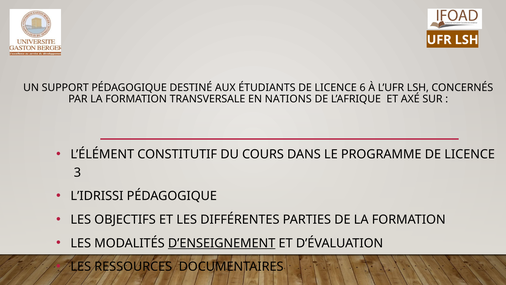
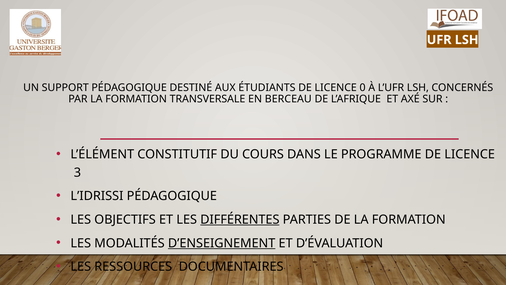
6: 6 -> 0 (363, 87)
NATIONS: NATIONS -> BERCEAU (288, 99)
DIFFÉRENTES underline: none -> present (240, 219)
